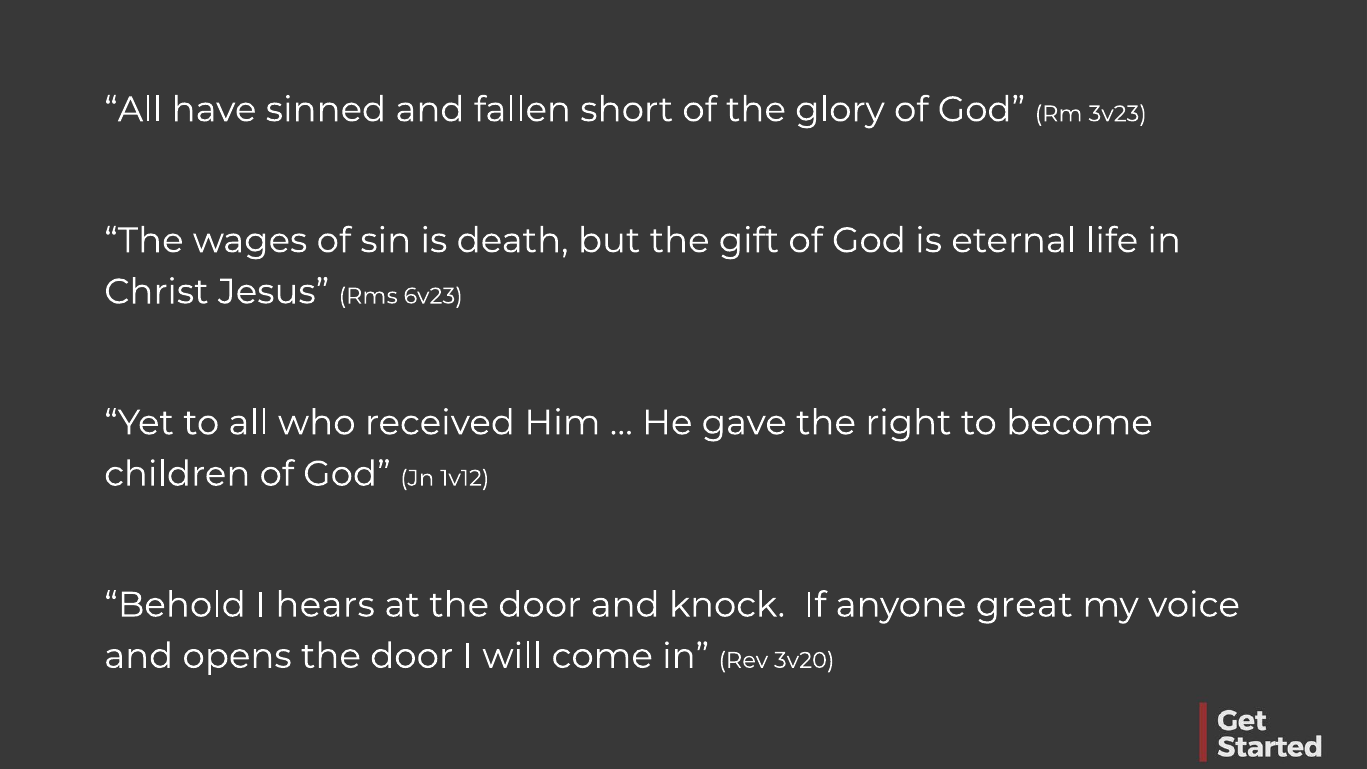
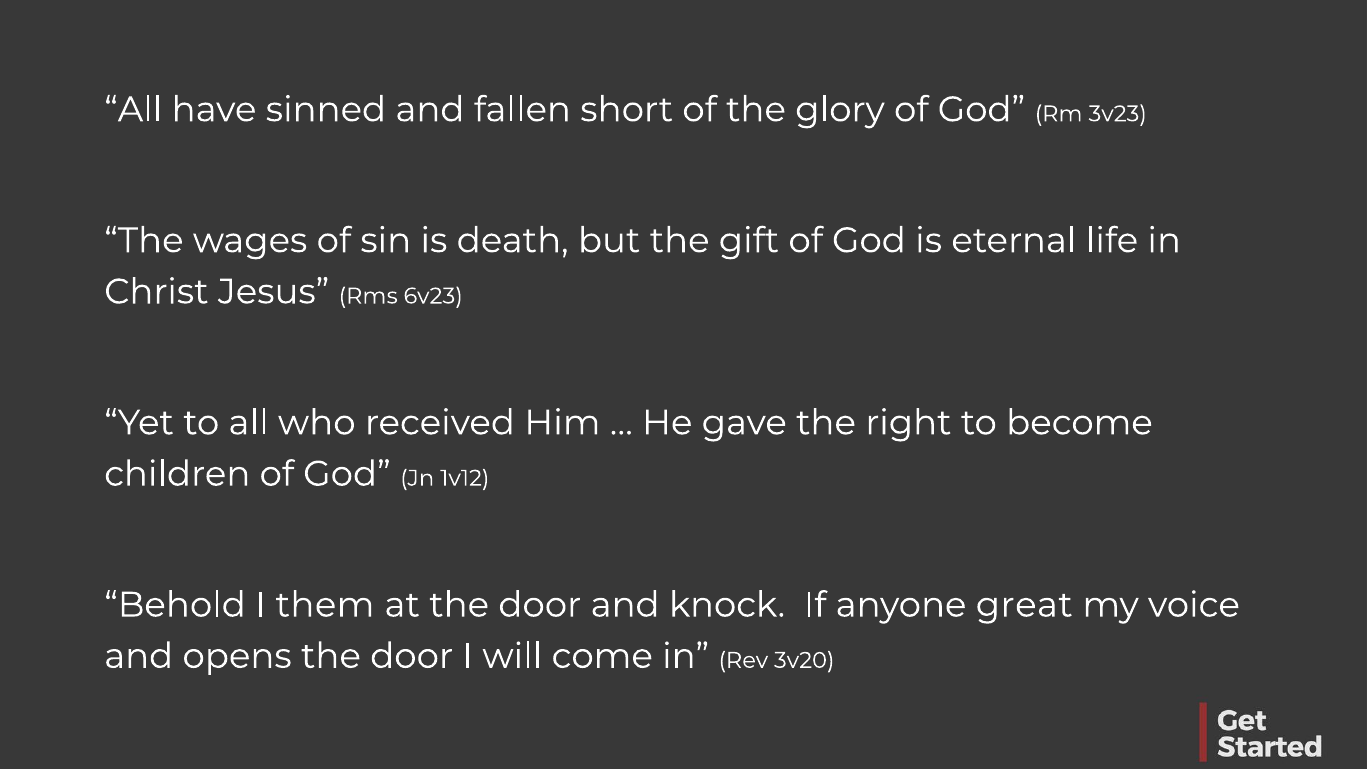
hears: hears -> them (325, 605)
